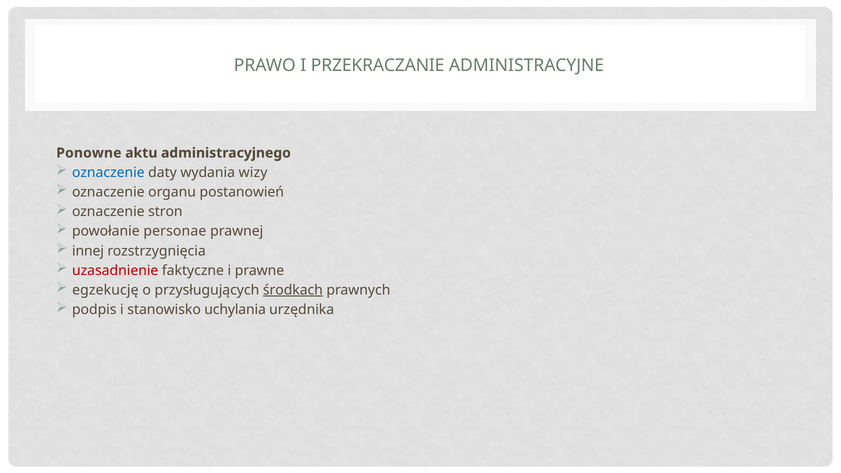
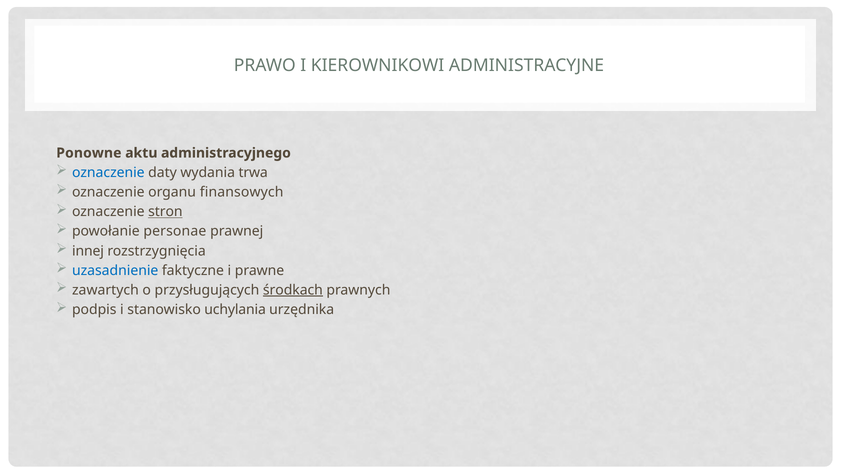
PRZEKRACZANIE: PRZEKRACZANIE -> KIEROWNIKOWI (378, 65)
wizy: wizy -> trwa (253, 173)
postanowień: postanowień -> finansowych (242, 192)
stron underline: none -> present (165, 212)
uzasadnienie colour: red -> blue (115, 271)
egzekucję: egzekucję -> zawartych (105, 290)
